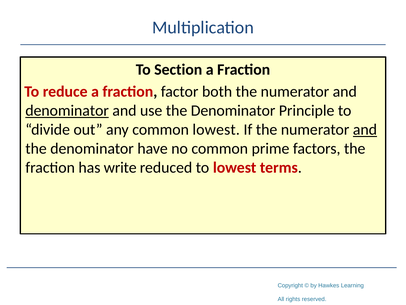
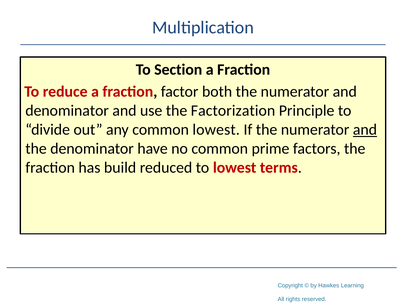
denominator underline: present -> none (67, 110)
use the Denominator: Denominator -> Factorization (233, 110)
write: write -> build (120, 167)
